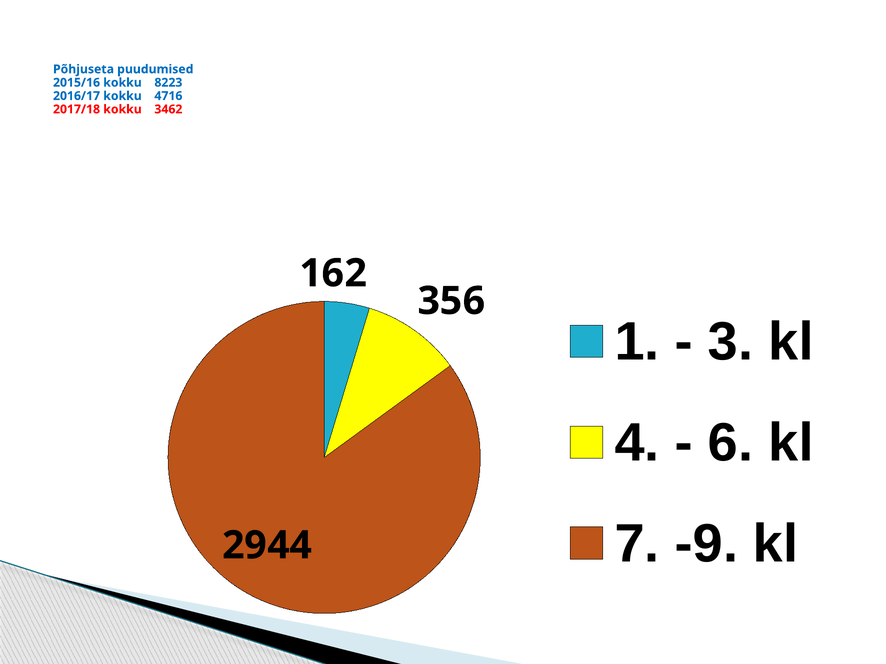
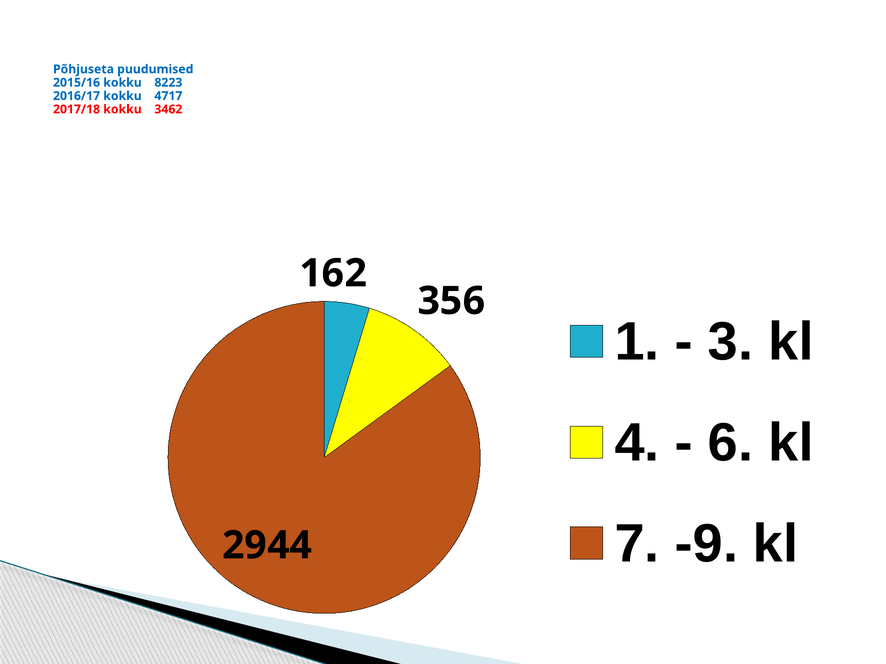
4716: 4716 -> 4717 (168, 96)
